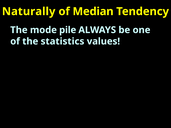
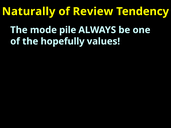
Median: Median -> Review (93, 11)
statistics: statistics -> hopefully (63, 41)
